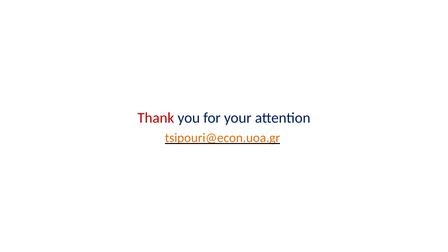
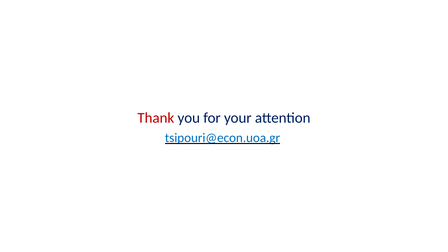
tsipouri@econ.uoa.gr colour: orange -> blue (222, 138)
